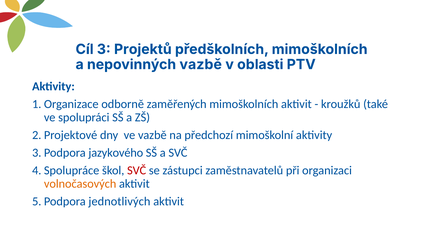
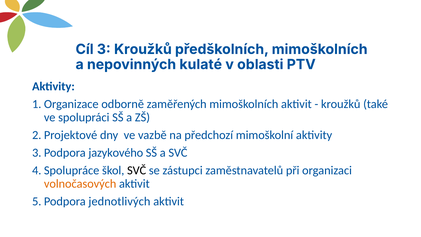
3 Projektů: Projektů -> Kroužků (143, 49)
nepovinných vazbě: vazbě -> kulaté (201, 64)
SVČ colour: red -> black (137, 170)
